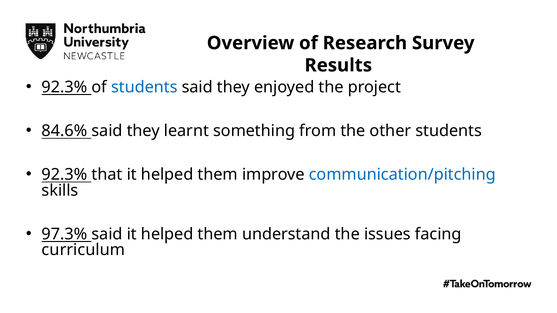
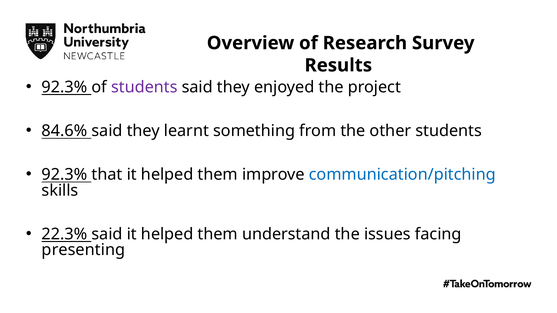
students colour: blue -> purple (144, 87)
97.3%: 97.3% -> 22.3% (64, 234)
curriculum: curriculum -> presenting (83, 250)
